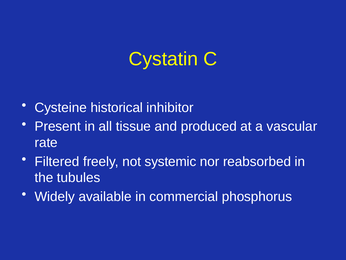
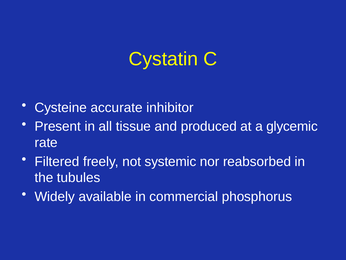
historical: historical -> accurate (117, 107)
vascular: vascular -> glycemic (292, 126)
